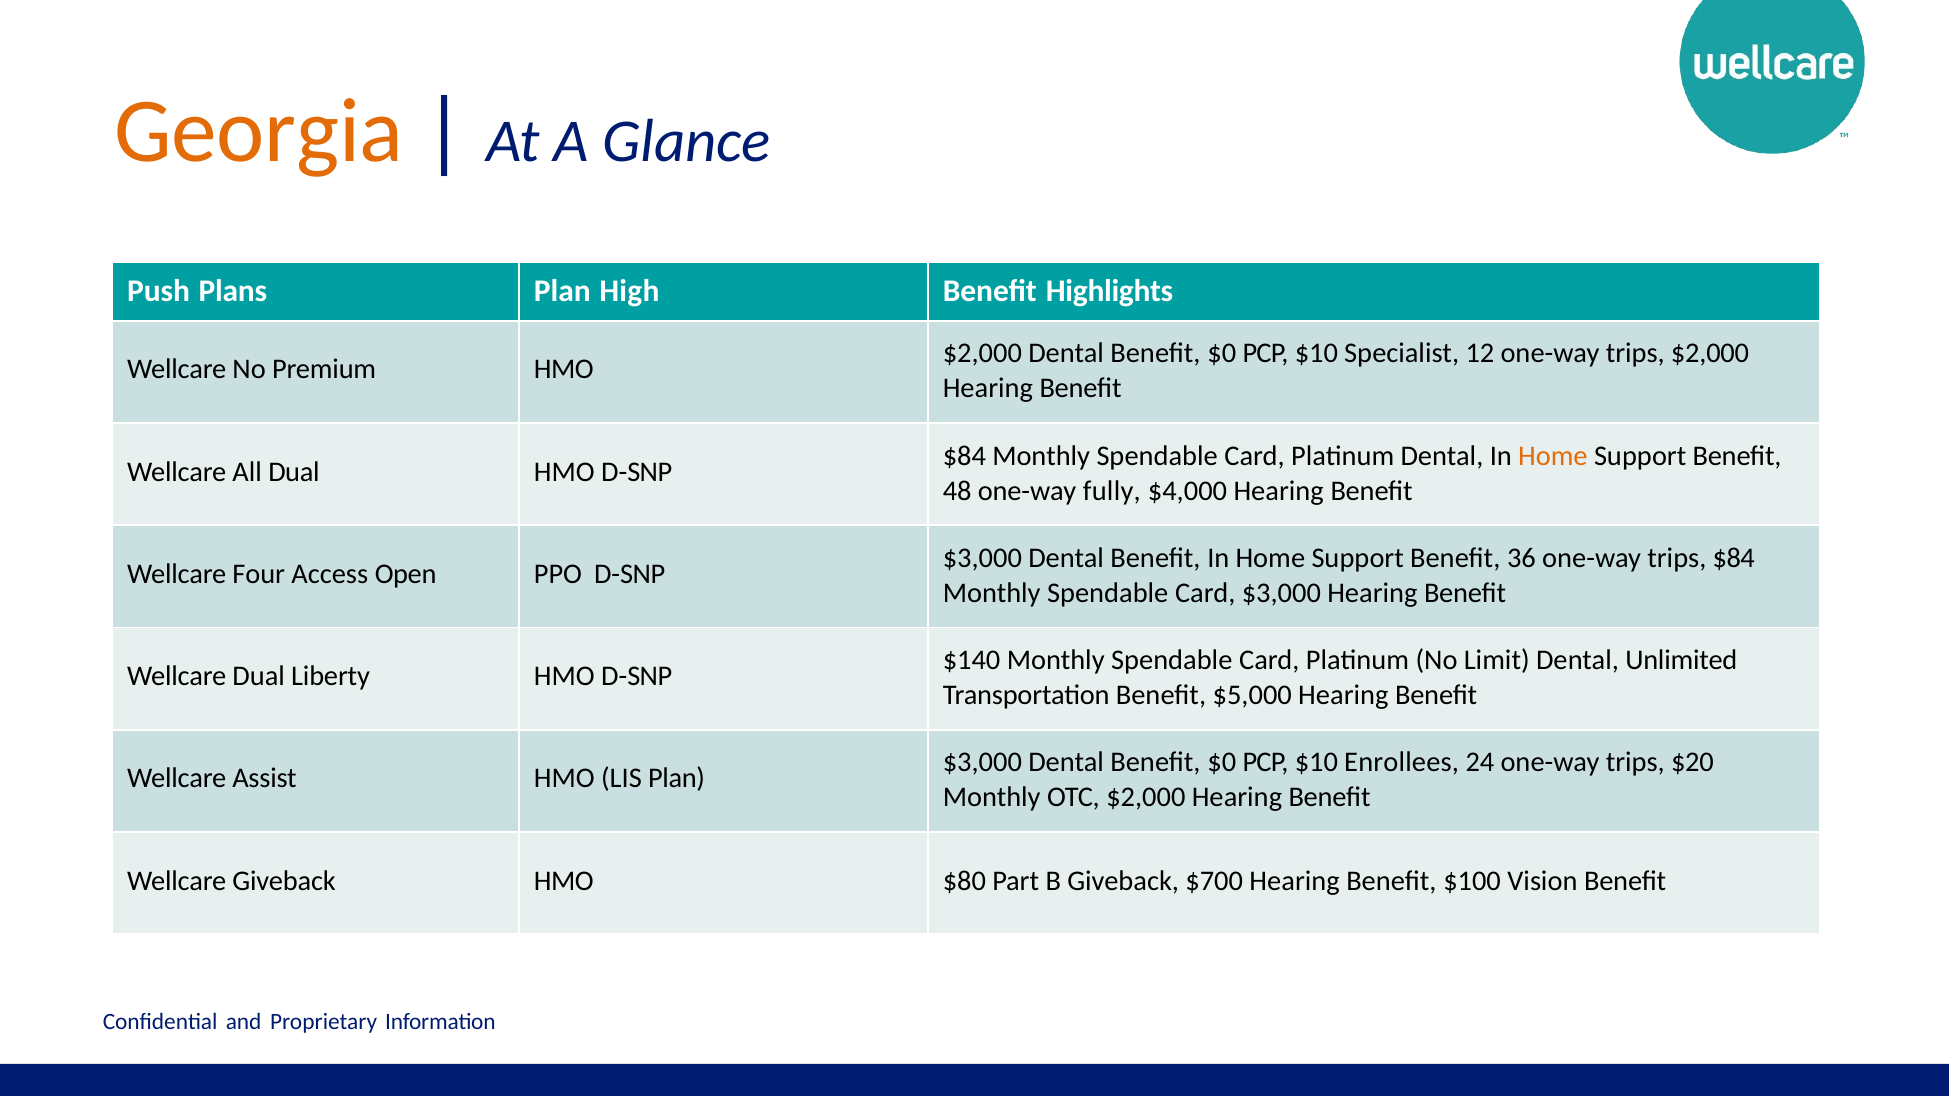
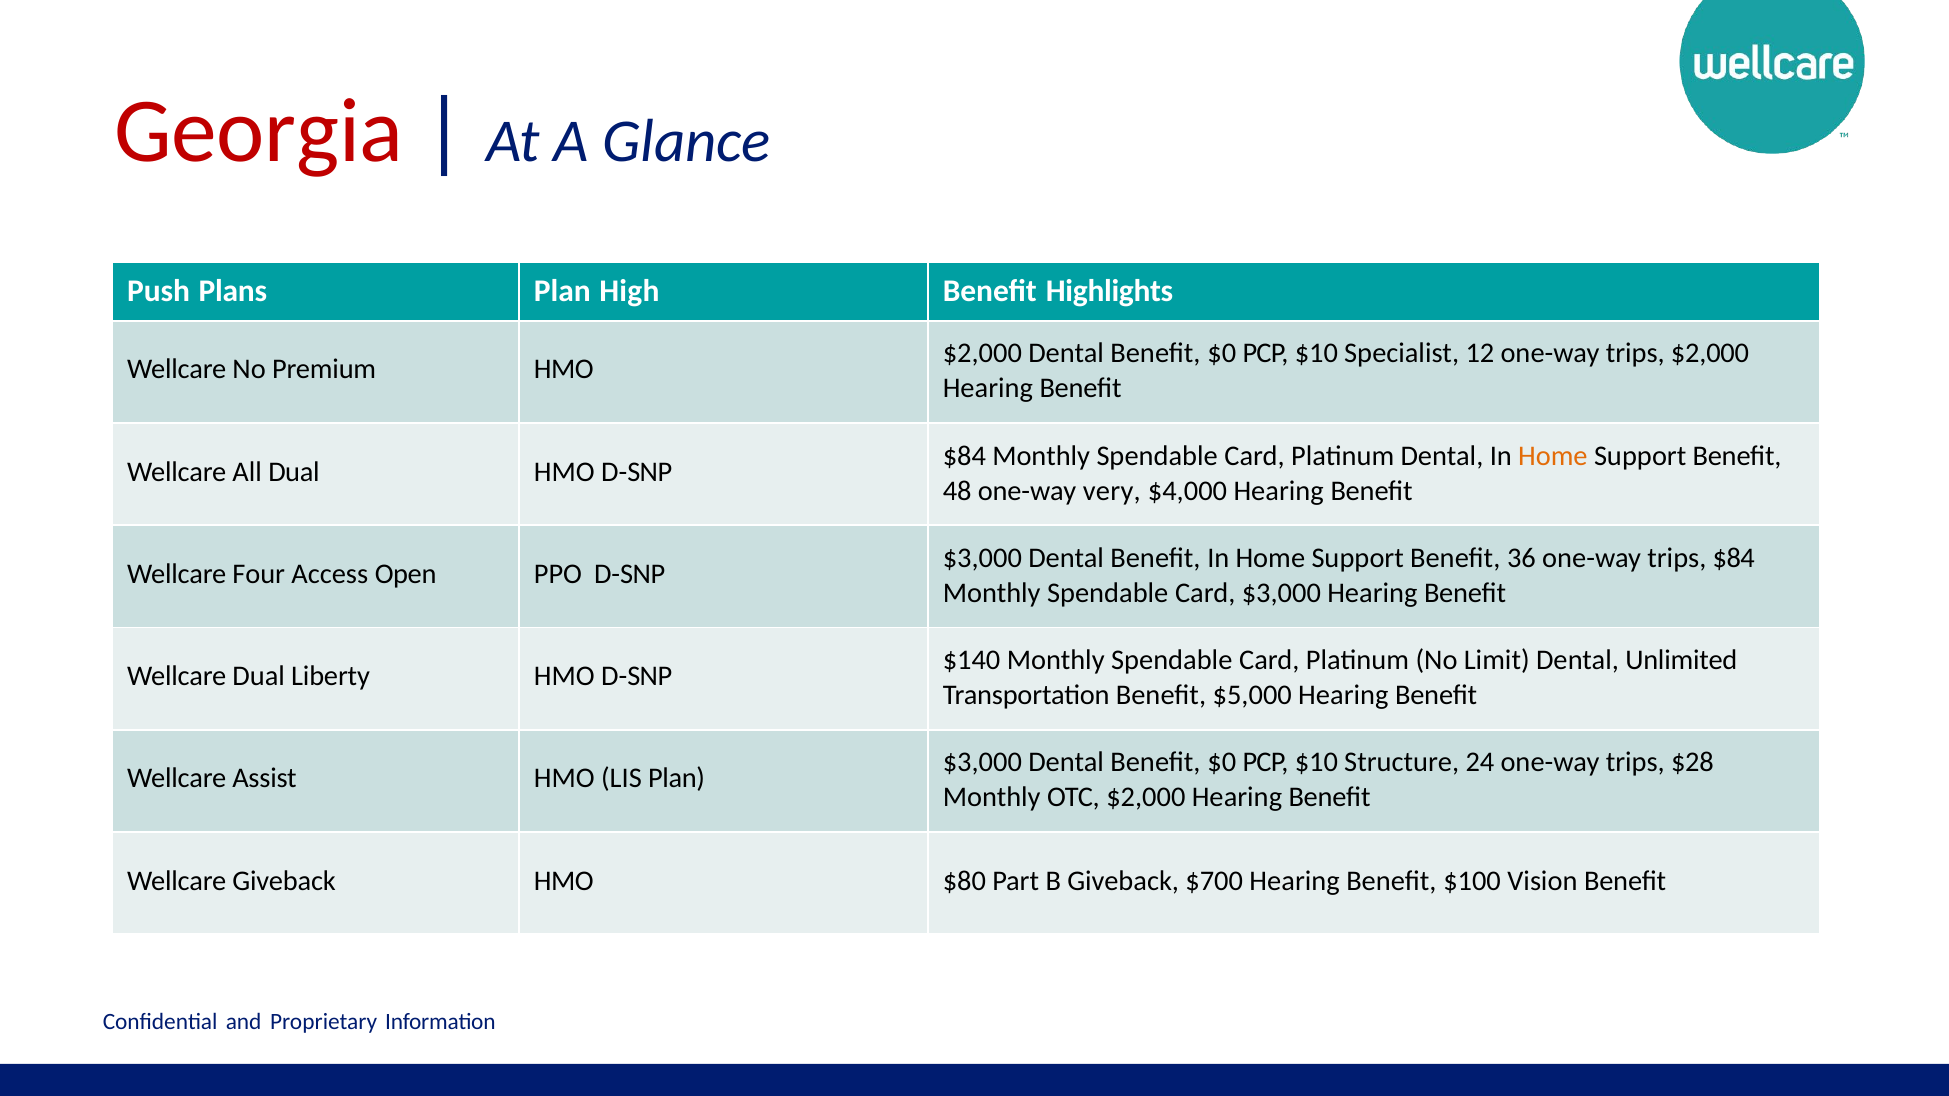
Georgia colour: orange -> red (259, 132)
fully: fully -> very (1112, 491)
Enrollees: Enrollees -> Structure (1402, 763)
$20: $20 -> $28 (1692, 763)
